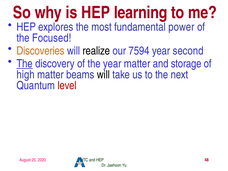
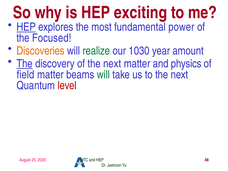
learning: learning -> exciting (141, 13)
HEP underline: none -> present (26, 27)
realize colour: black -> green (96, 51)
7594: 7594 -> 1030 (139, 51)
second: second -> amount (188, 51)
of the year: year -> next (112, 64)
storage: storage -> physics (186, 64)
high: high -> field (26, 75)
will colour: black -> green (103, 75)
